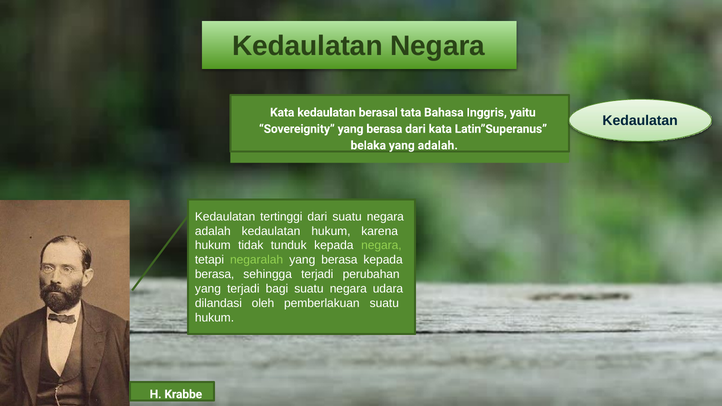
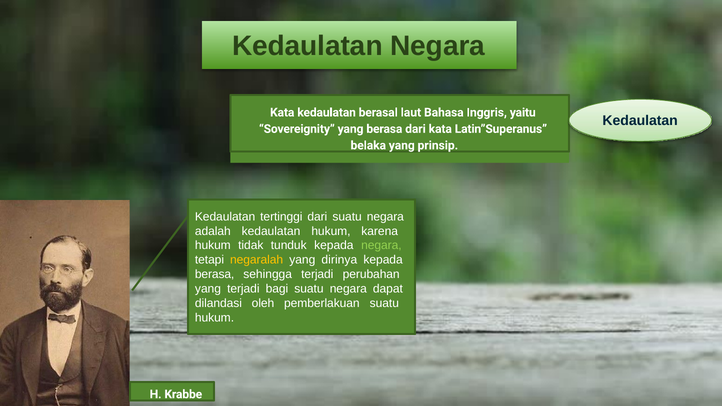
tata: tata -> laut (411, 112)
yang adalah: adalah -> prinsip (438, 145)
negaralah colour: light green -> yellow (257, 260)
berasa: berasa -> dirinya (339, 260)
udara: udara -> dapat (388, 289)
